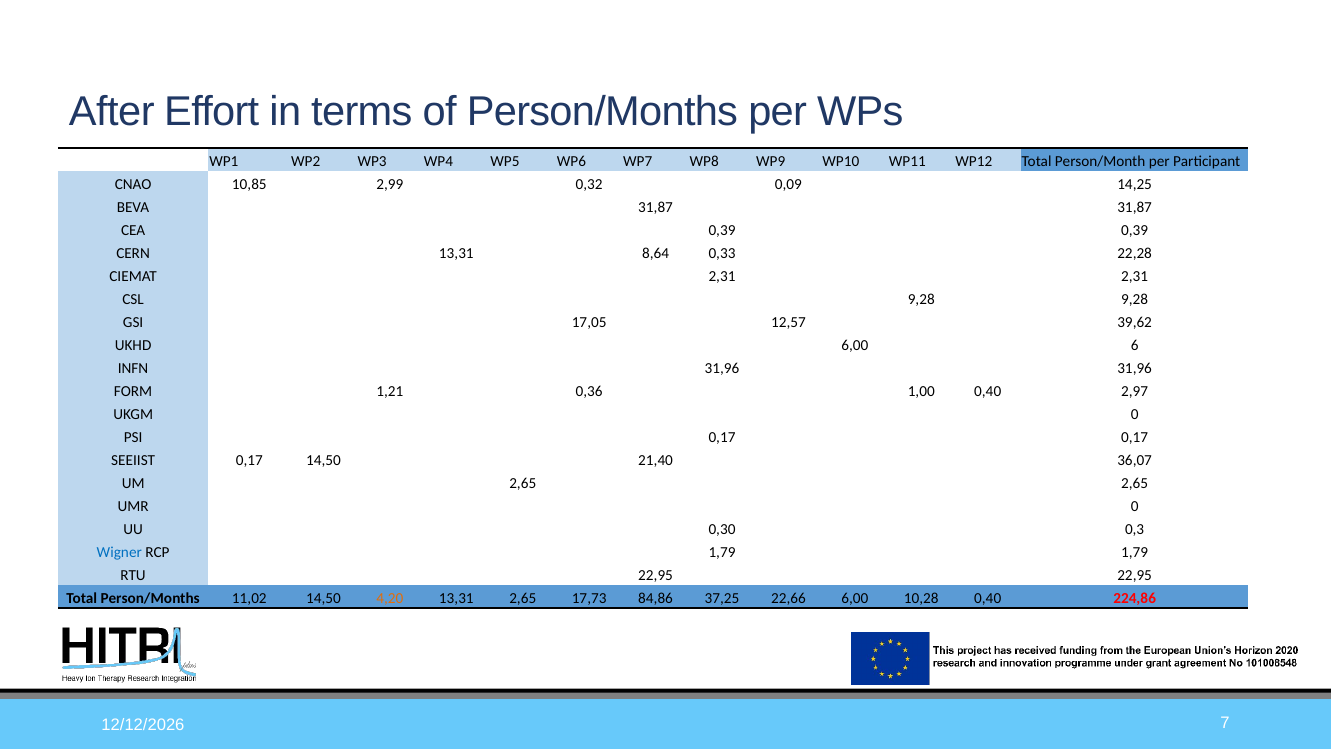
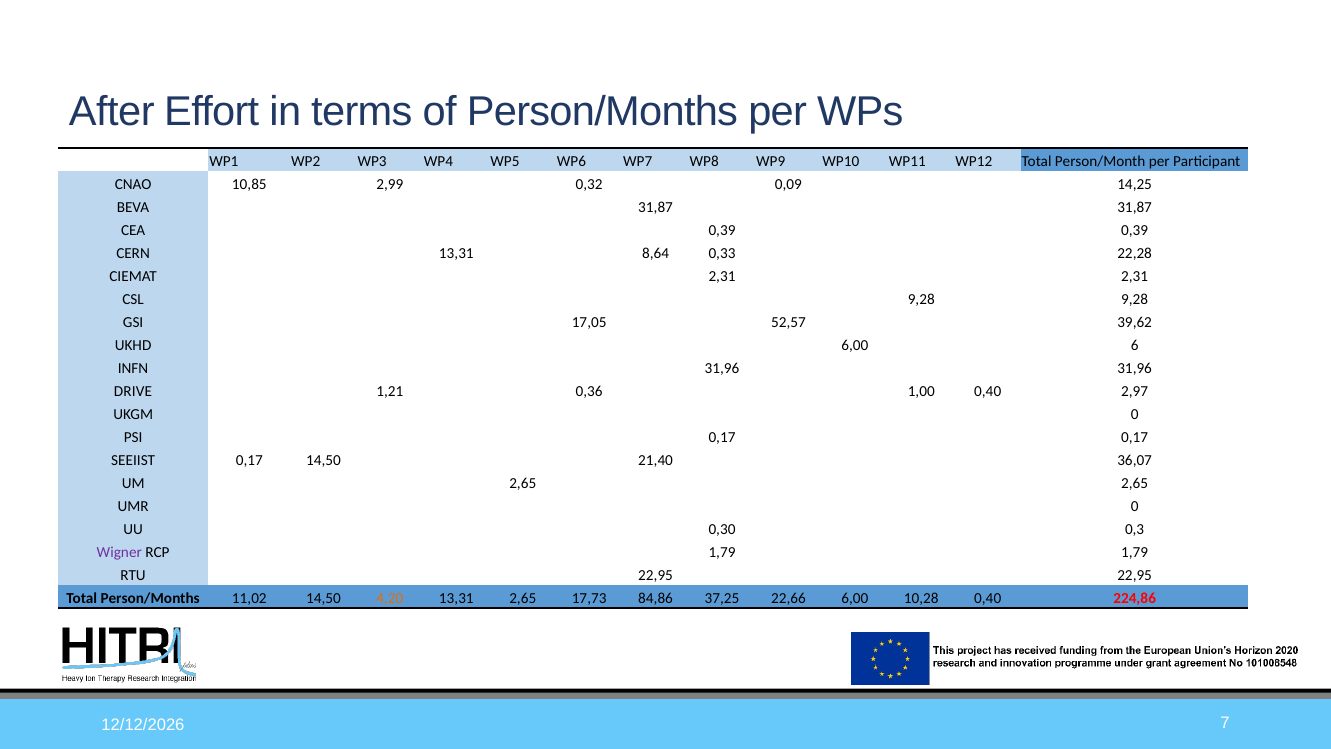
12,57: 12,57 -> 52,57 (788, 323)
FORM: FORM -> DRIVE (133, 391)
Wigner colour: blue -> purple (119, 552)
